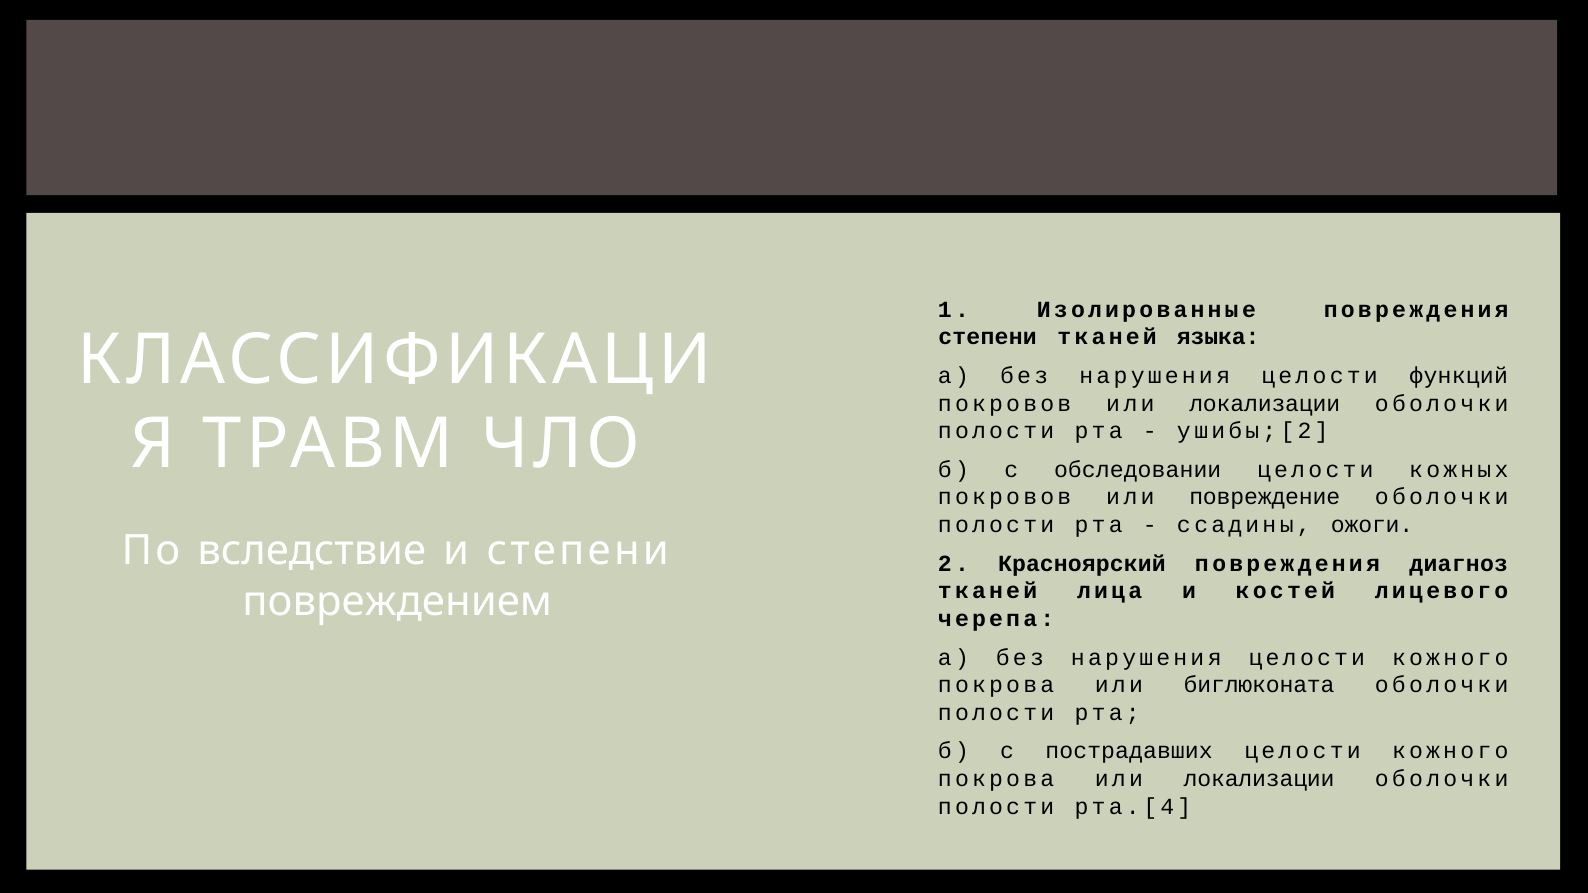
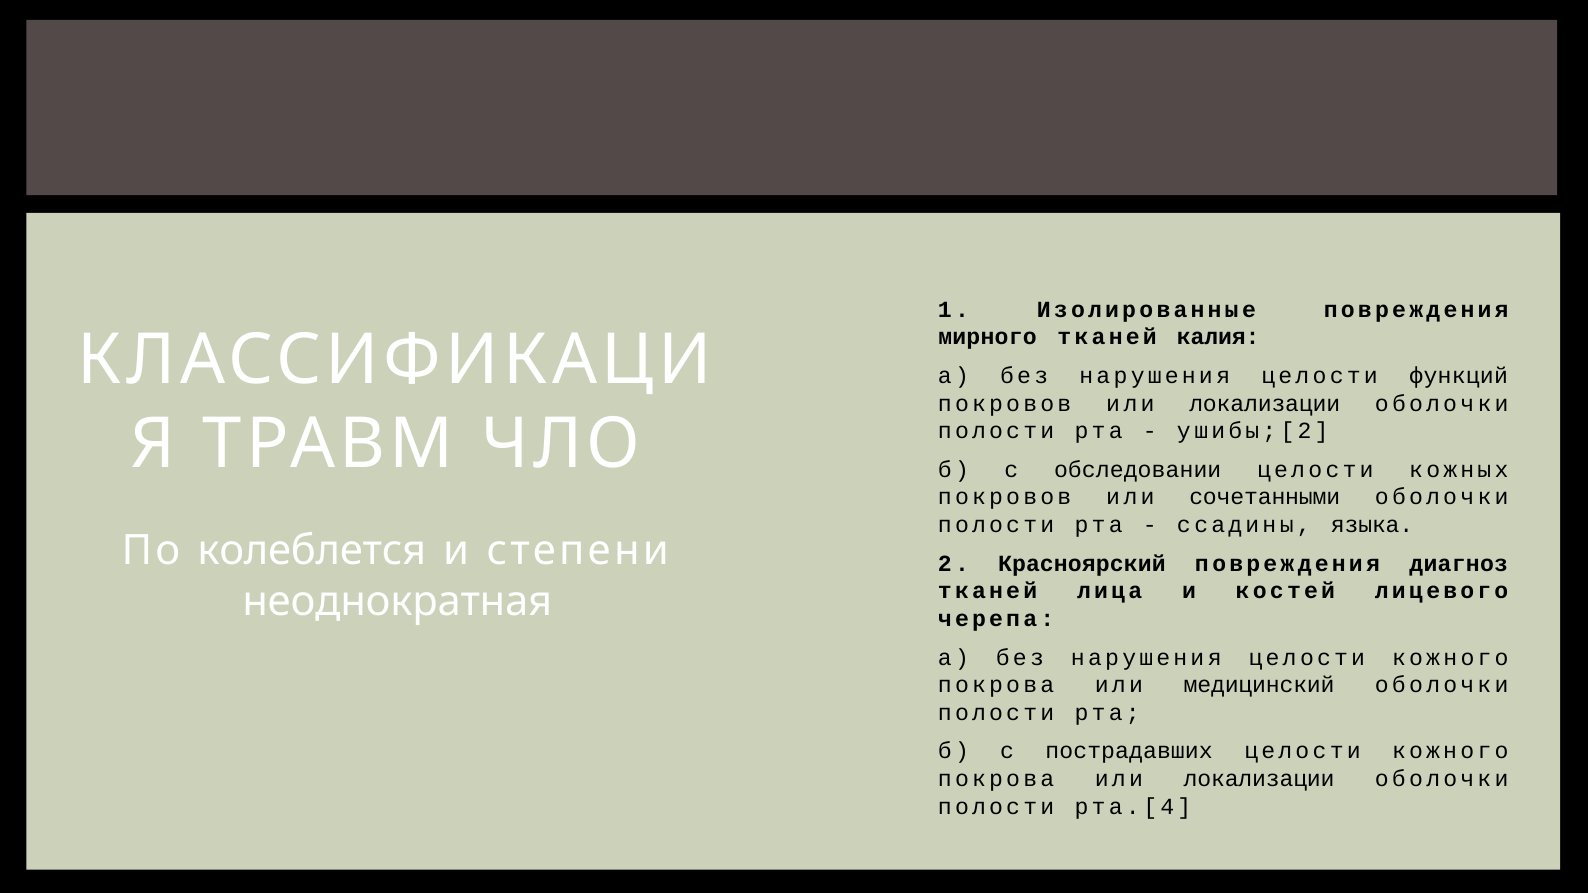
степени: степени -> мирного (988, 337)
языка: языка -> калия (1218, 337)
повреждение: повреждение -> сочетанными (1265, 497)
ожоги: ожоги -> языка (1372, 525)
вследствие: вследствие -> колеблется (312, 551)
повреждением: повреждением -> неоднократная (397, 601)
биглюконата: биглюконата -> медицинский (1259, 685)
